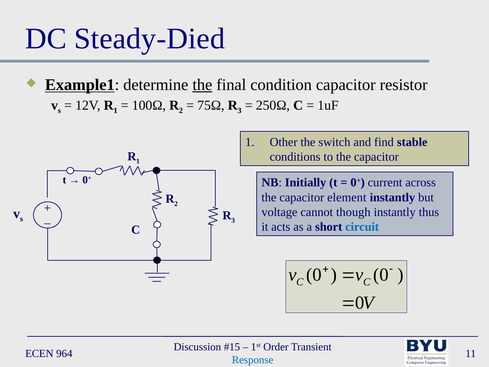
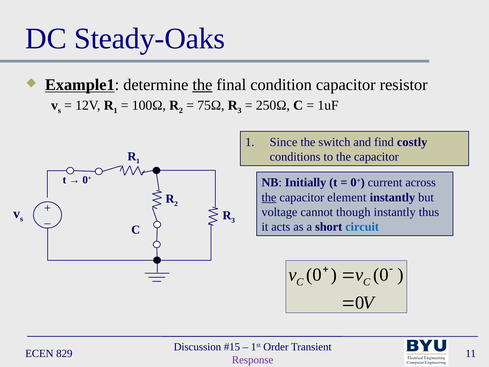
Steady-Died: Steady-Died -> Steady-Oaks (150, 39)
Other: Other -> Since (284, 142)
stable: stable -> costly (412, 142)
the underline: none -> present (269, 197)
964: 964 -> 829 (64, 353)
Response colour: blue -> purple (253, 360)
